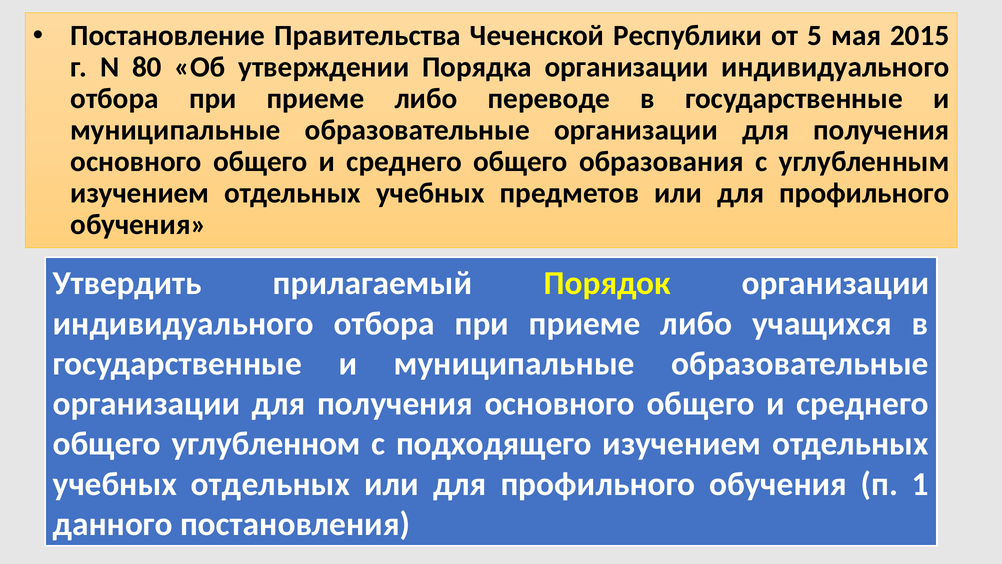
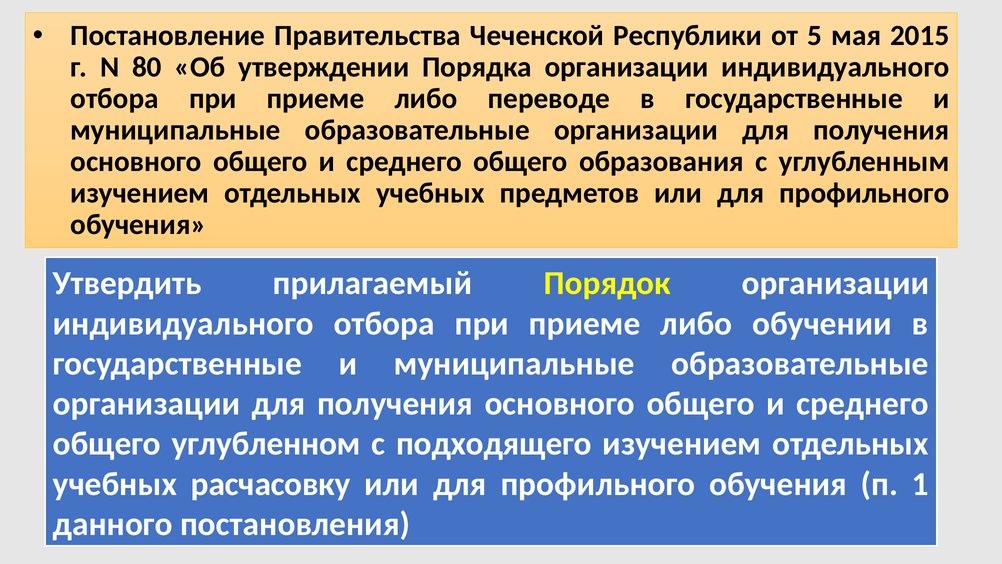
учащихся: учащихся -> обучении (822, 323)
учебных отдельных: отдельных -> расчасовку (271, 484)
